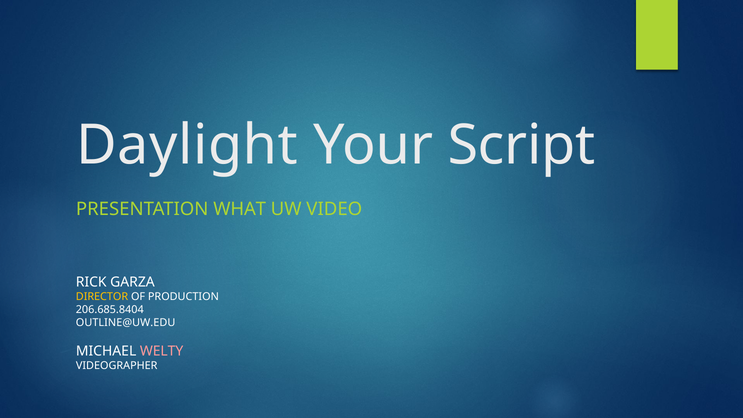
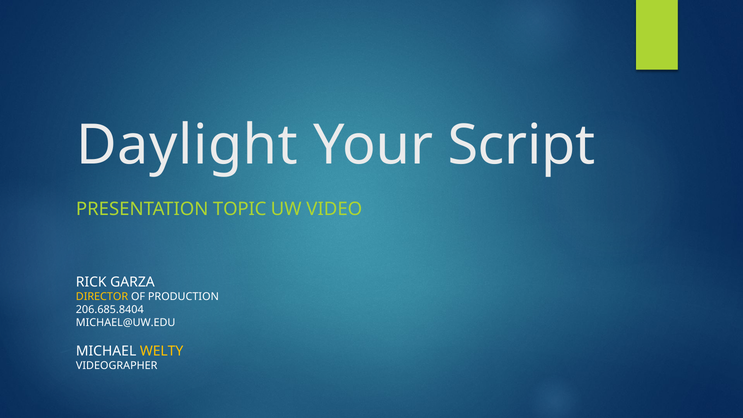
WHAT: WHAT -> TOPIC (240, 209)
OUTLINE@UW.EDU: OUTLINE@UW.EDU -> MICHAEL@UW.EDU (126, 323)
WELTY colour: pink -> yellow (162, 351)
